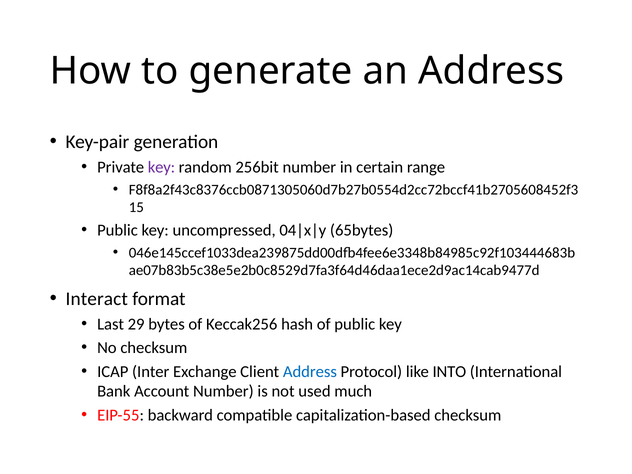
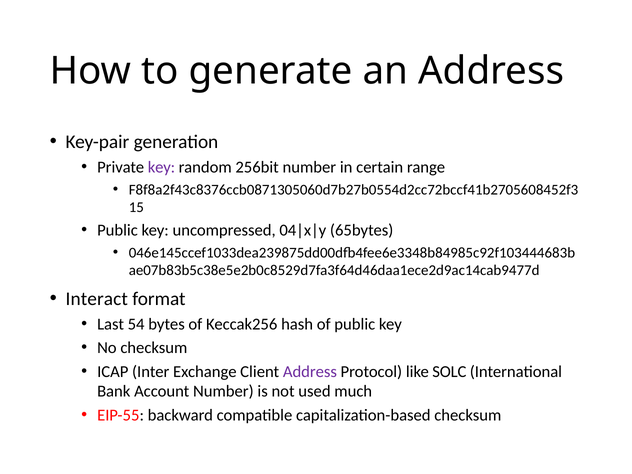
29: 29 -> 54 (136, 324)
Address colour: blue -> purple (310, 372)
INTO: INTO -> SOLC (449, 372)
